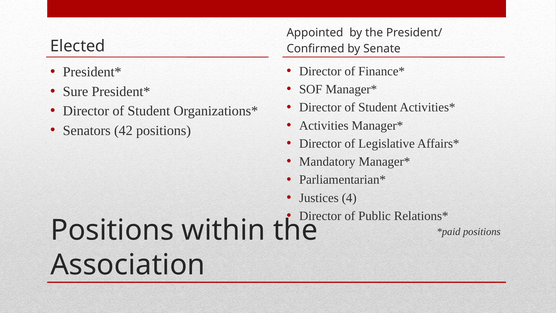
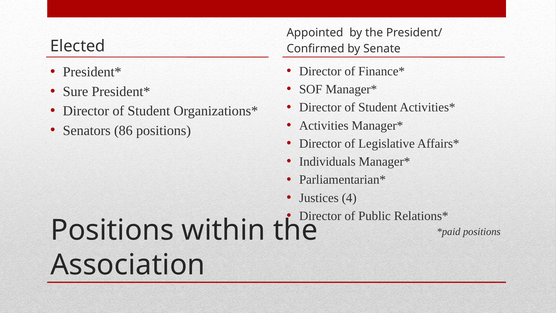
42: 42 -> 86 (123, 130)
Mandatory: Mandatory -> Individuals (327, 162)
